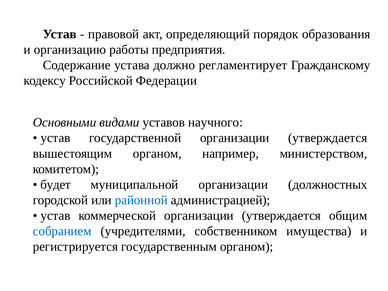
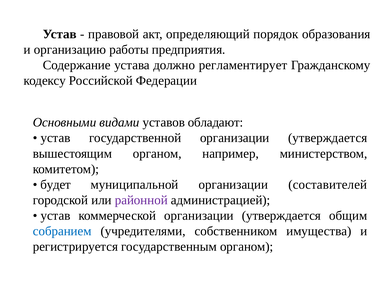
научного: научного -> обладают (216, 122)
должностных: должностных -> составителей (328, 185)
районной colour: blue -> purple (141, 200)
